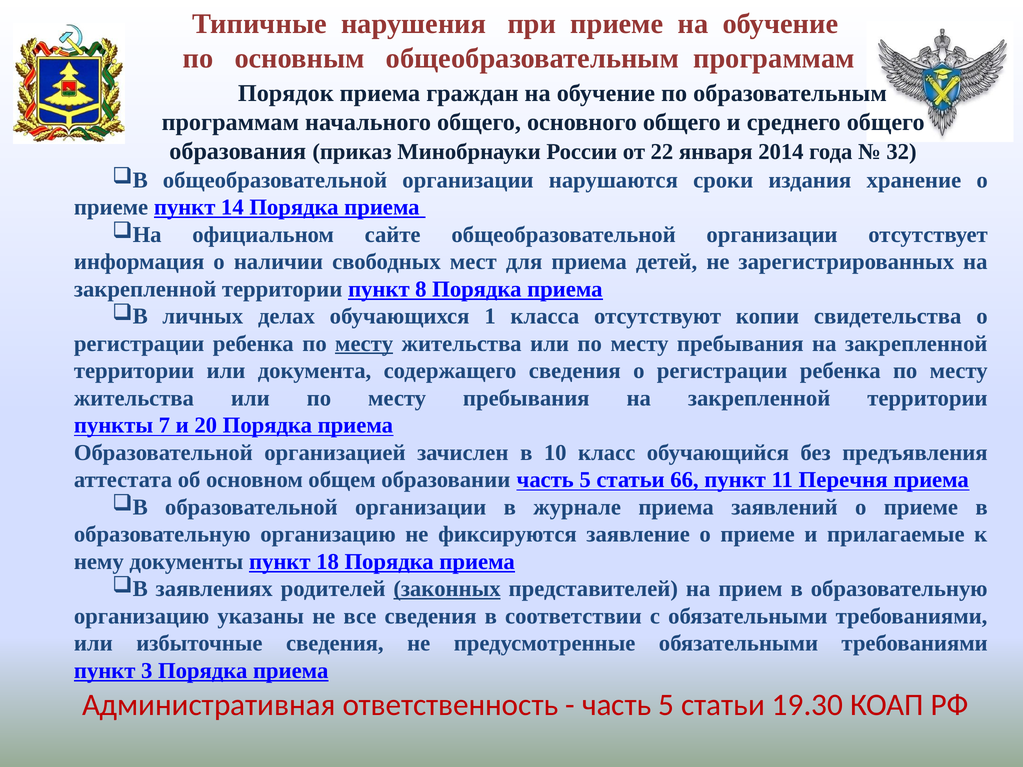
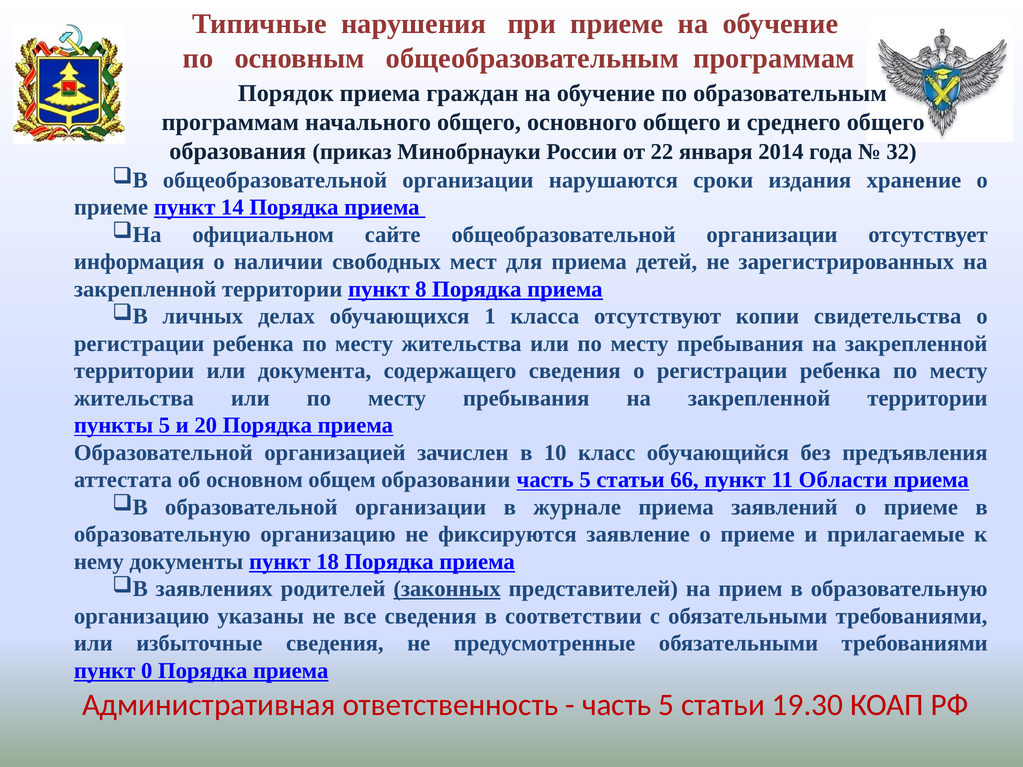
месту underline: present -> none (364, 344)
пункты 7: 7 -> 5 (164, 425)
11 Перечня: Перечня -> Области (843, 480)
3: 3 -> 0 (147, 671)
